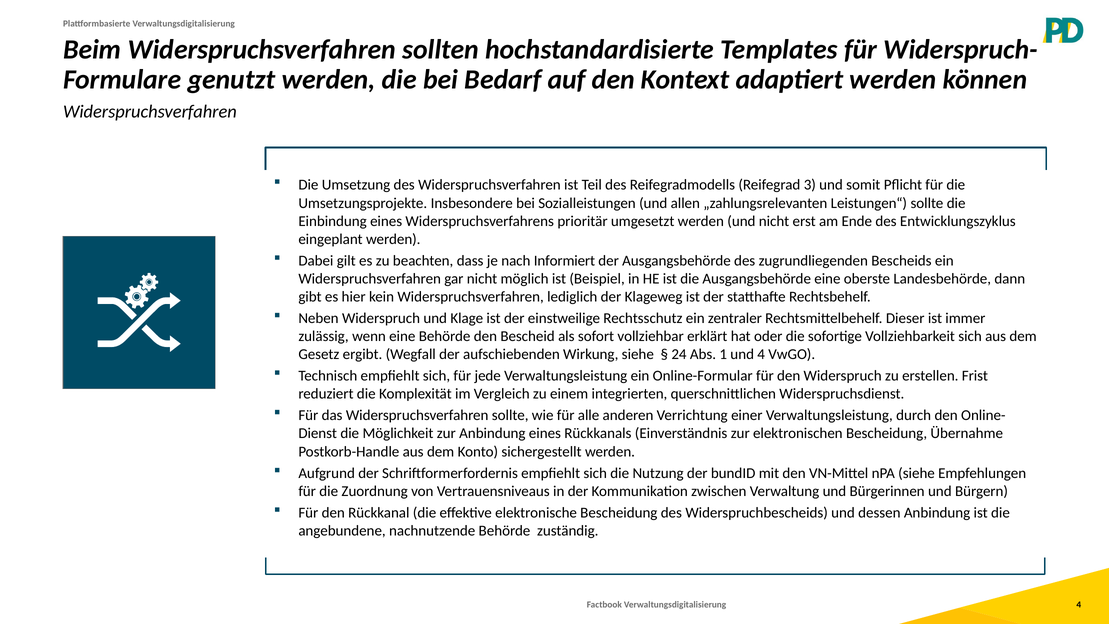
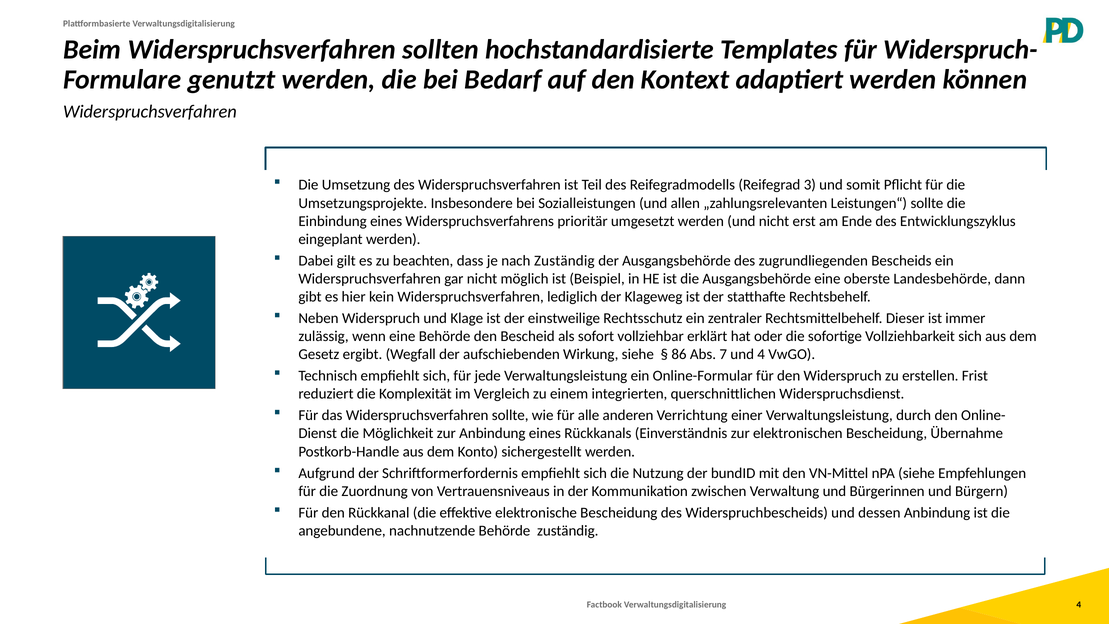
nach Informiert: Informiert -> Zuständig (564, 261)
24: 24 -> 86 (679, 354)
1: 1 -> 7 (723, 354)
